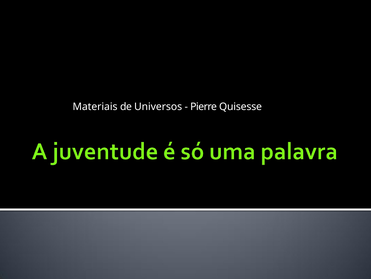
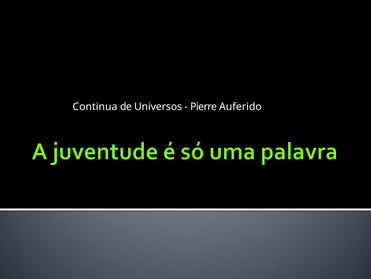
Materiais: Materiais -> Continua (95, 106)
Quisesse: Quisesse -> Auferido (240, 106)
